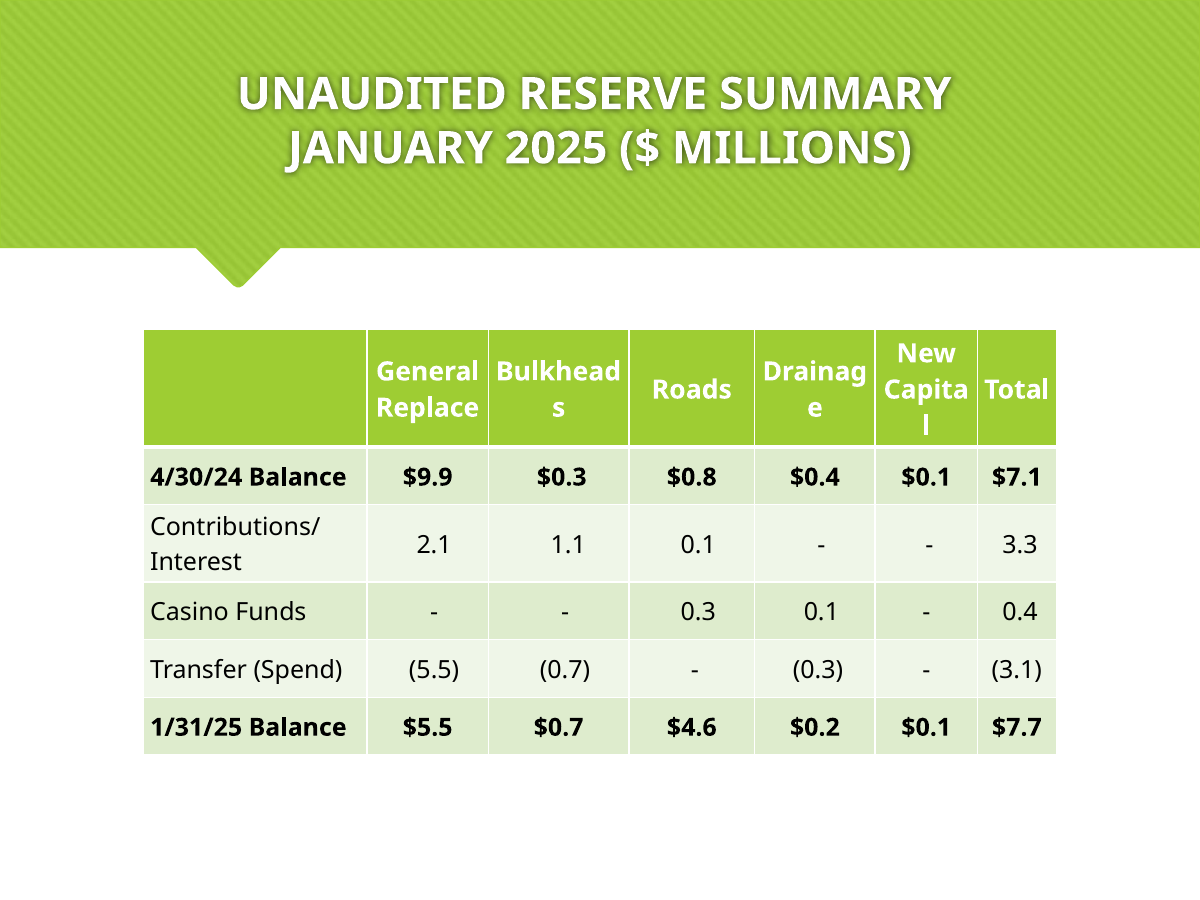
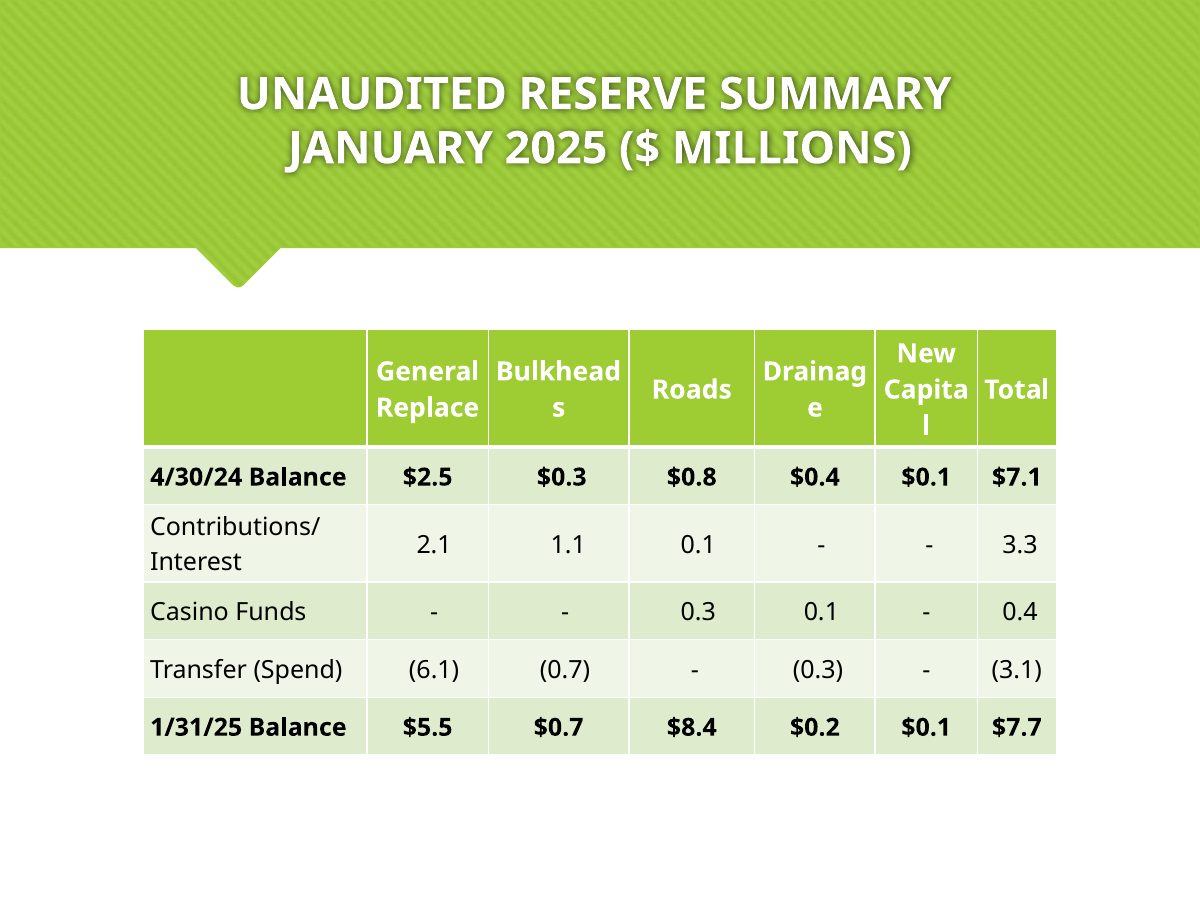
$9.9: $9.9 -> $2.5 (428, 477)
5.5: 5.5 -> 6.1 (434, 670)
$4.6: $4.6 -> $8.4 (692, 727)
